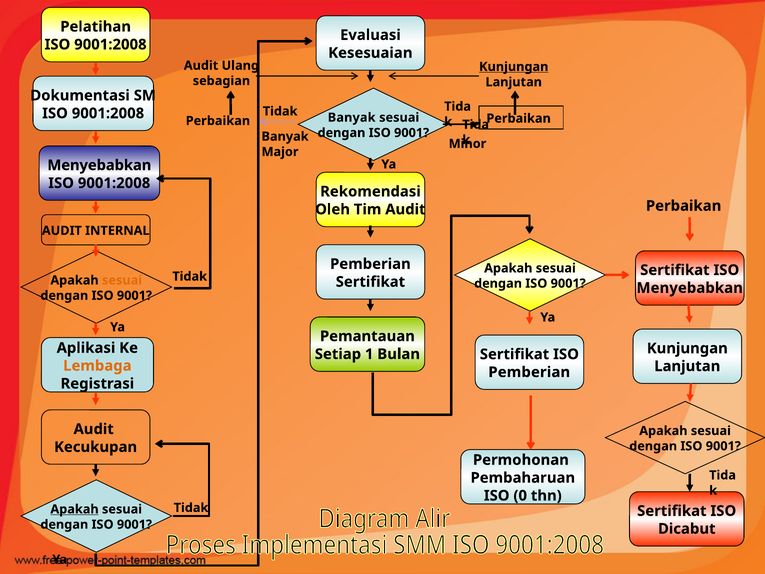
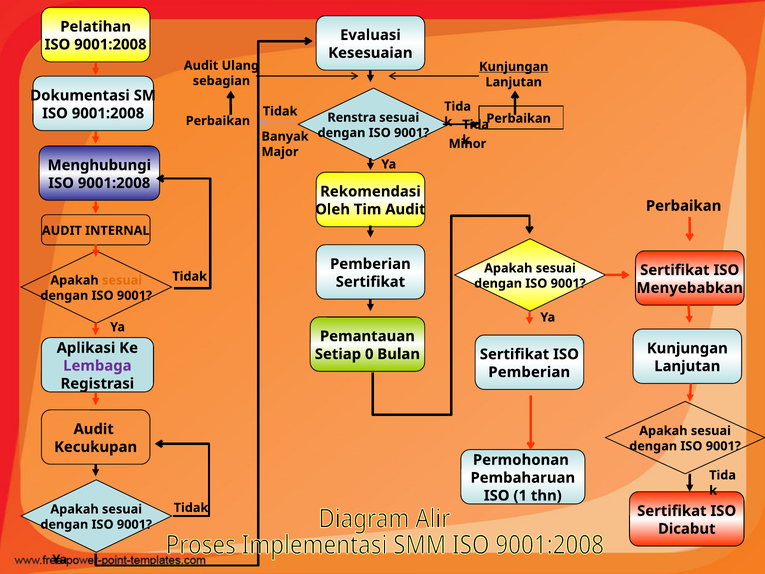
Banyak: Banyak -> Renstra (352, 117)
Menyebabkan: Menyebabkan -> Menghubungi (99, 165)
1: 1 -> 0 (369, 354)
Lembaga colour: orange -> purple (97, 366)
0: 0 -> 1 (520, 495)
Apakah underline: present -> none (75, 509)
